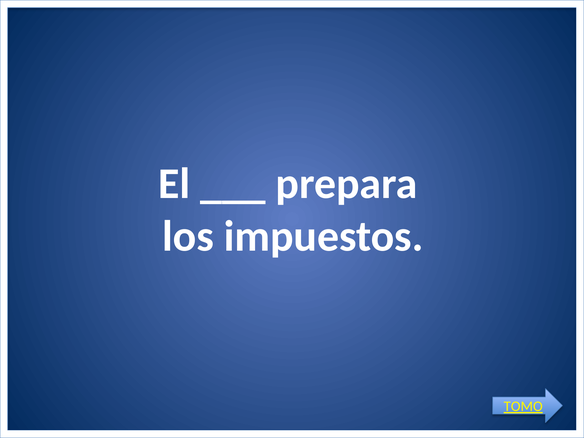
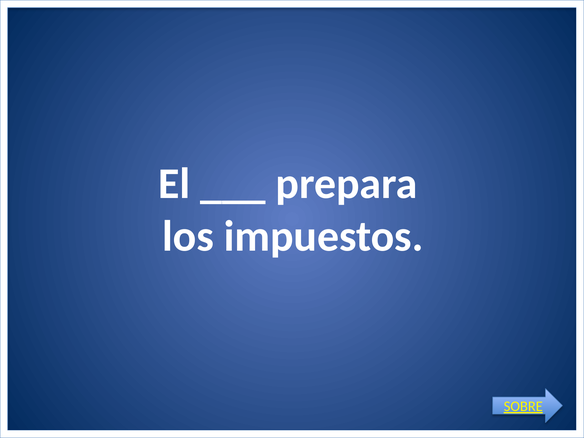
TOMO: TOMO -> SOBRE (523, 406)
